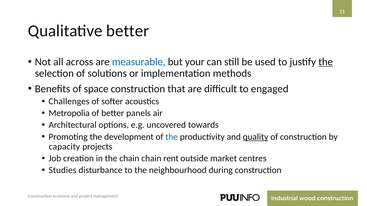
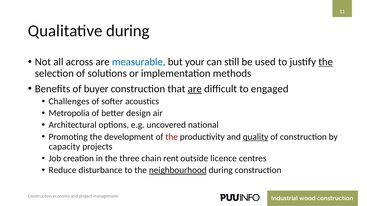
Qualitative better: better -> during (128, 31)
space: space -> buyer (96, 89)
are underline: none -> present (195, 89)
panels: panels -> design (138, 113)
towards: towards -> national (203, 125)
the colour: blue -> red (172, 137)
the chain: chain -> three (129, 159)
market: market -> licence (224, 159)
Studies: Studies -> Reduce (63, 171)
neighbourhood underline: none -> present (178, 171)
